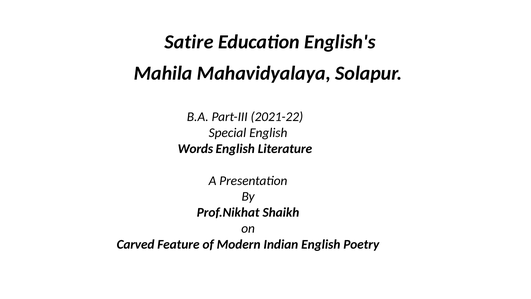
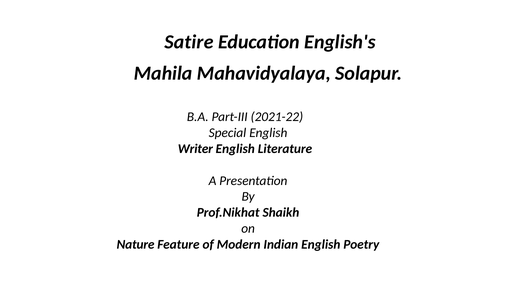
Words: Words -> Writer (195, 149)
Carved: Carved -> Nature (136, 244)
